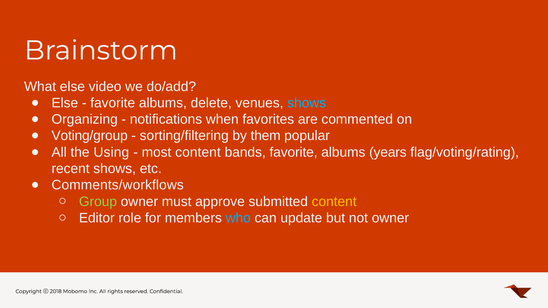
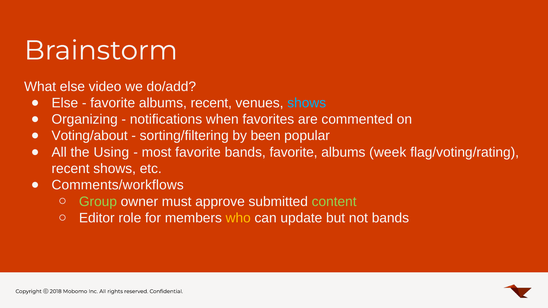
albums delete: delete -> recent (211, 103)
Voting/group: Voting/group -> Voting/about (90, 136)
them: them -> been (266, 136)
most content: content -> favorite (198, 152)
years: years -> week (388, 152)
content colour: yellow -> light green (334, 202)
who colour: light blue -> yellow (238, 218)
not owner: owner -> bands (390, 218)
